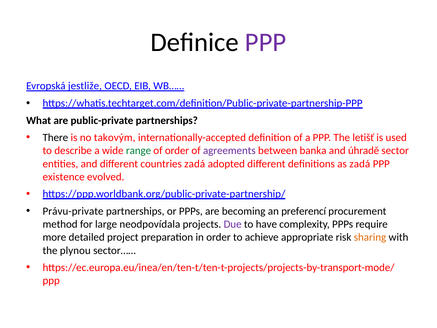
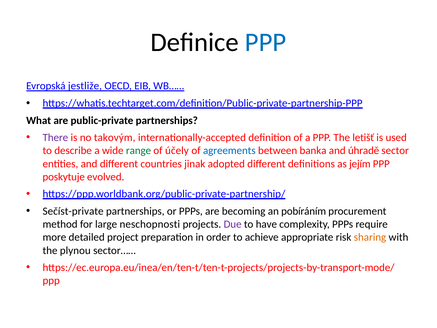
PPP colour: purple -> blue (266, 42)
There colour: black -> purple (55, 137)
of order: order -> účely (177, 151)
agreements colour: purple -> blue (229, 151)
countries zadá: zadá -> jinak (195, 164)
as zadá: zadá -> jejím (360, 164)
existence: existence -> poskytuje (64, 177)
Právu-private: Právu-private -> Sečíst-private (73, 211)
preferencí: preferencí -> pobíráním (304, 211)
neodpovídala: neodpovídala -> neschopnosti (150, 224)
